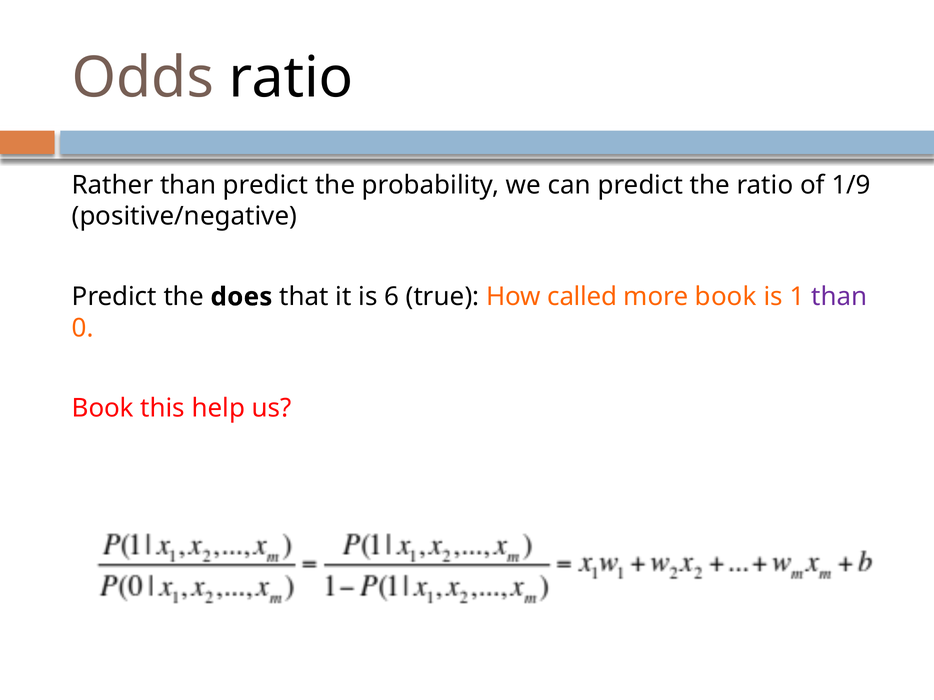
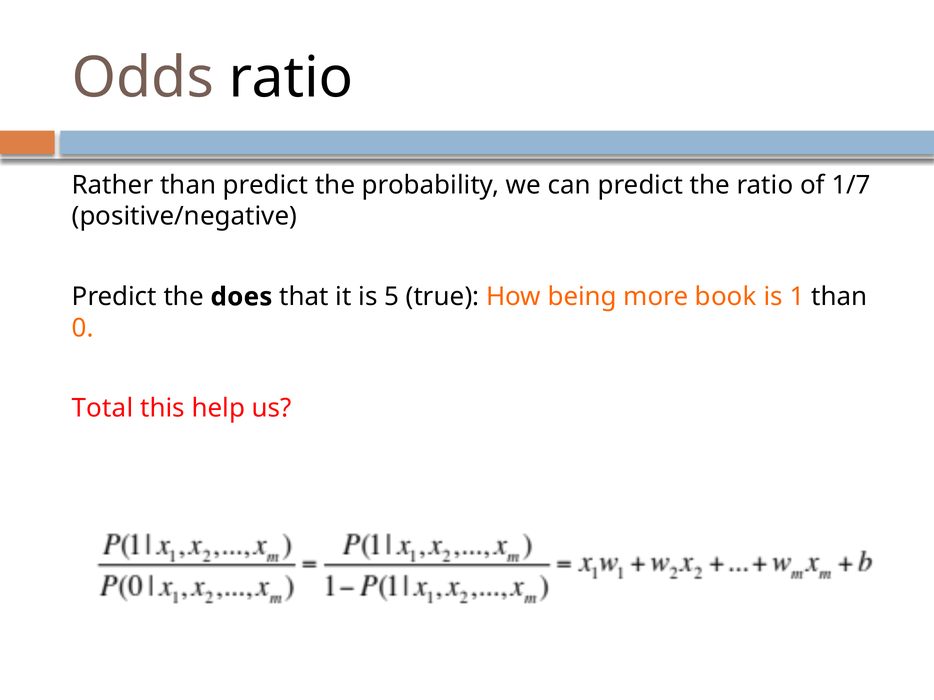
1/9: 1/9 -> 1/7 (851, 185)
6: 6 -> 5 (392, 297)
called: called -> being (582, 297)
than colour: purple -> black (839, 297)
Book: Book -> Total (103, 409)
